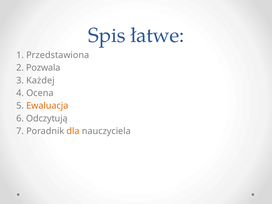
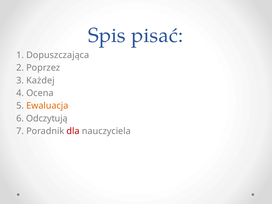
łatwe: łatwe -> pisać (157, 35)
Przedstawiona: Przedstawiona -> Dopuszczająca (58, 55)
Pozwala: Pozwala -> Poprzez (43, 68)
dla colour: orange -> red (73, 131)
